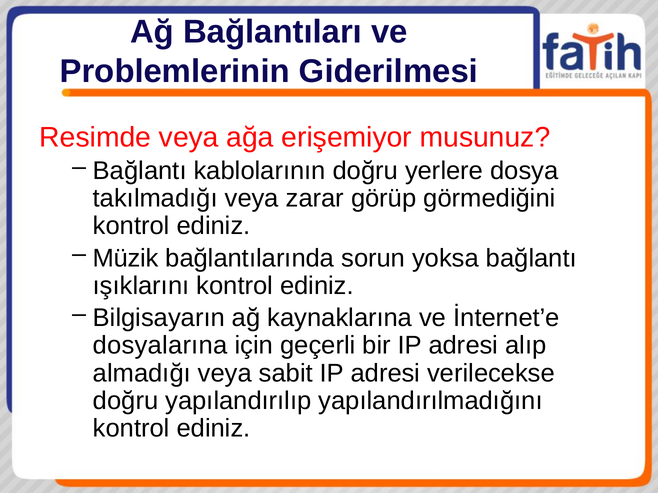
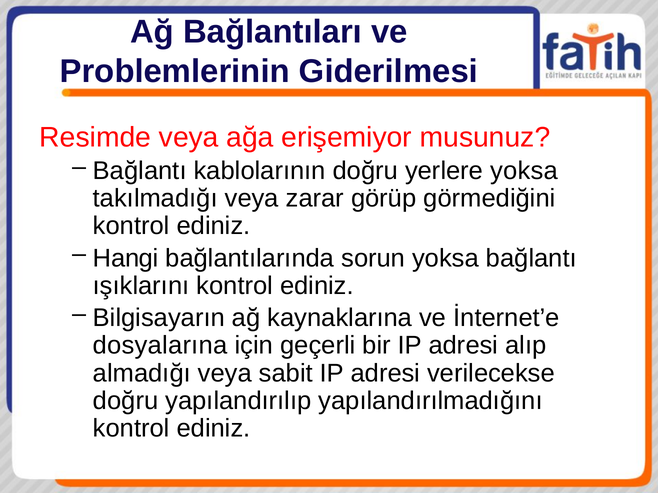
yerlere dosya: dosya -> yoksa (524, 171)
Müzik: Müzik -> Hangi (126, 258)
